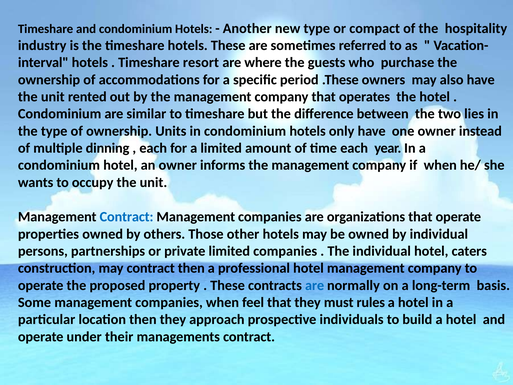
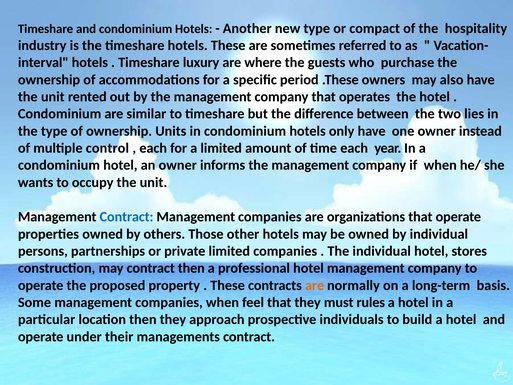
resort: resort -> luxury (201, 62)
dinning: dinning -> control (107, 148)
caters: caters -> stores (469, 251)
are colour: blue -> orange (315, 285)
